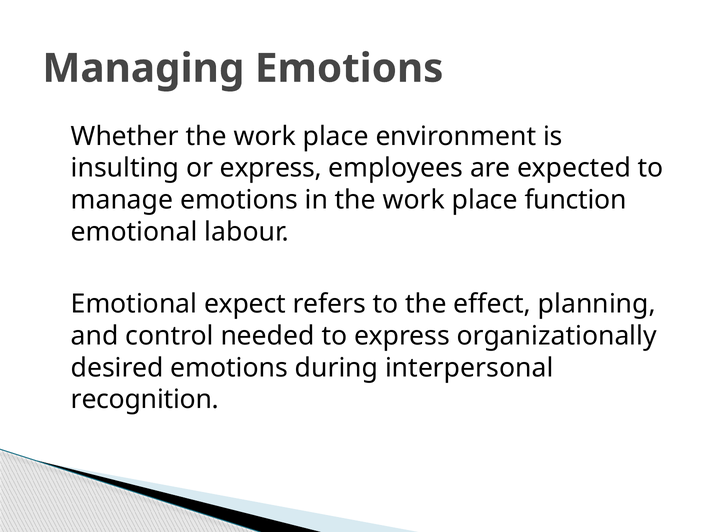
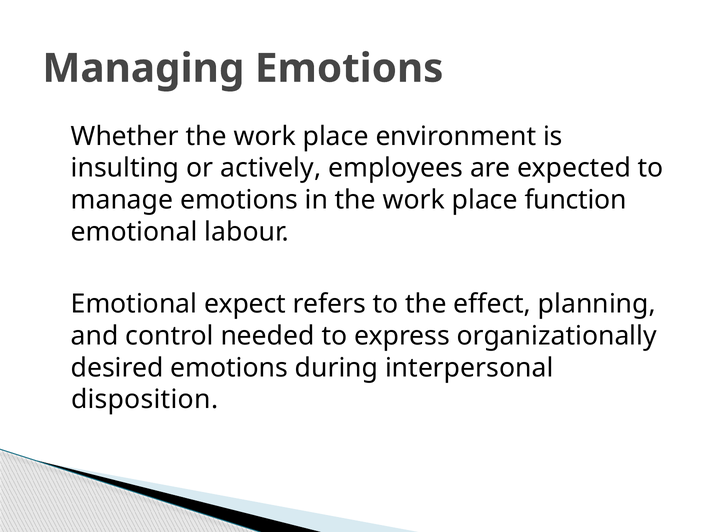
or express: express -> actively (271, 168)
recognition: recognition -> disposition (145, 400)
